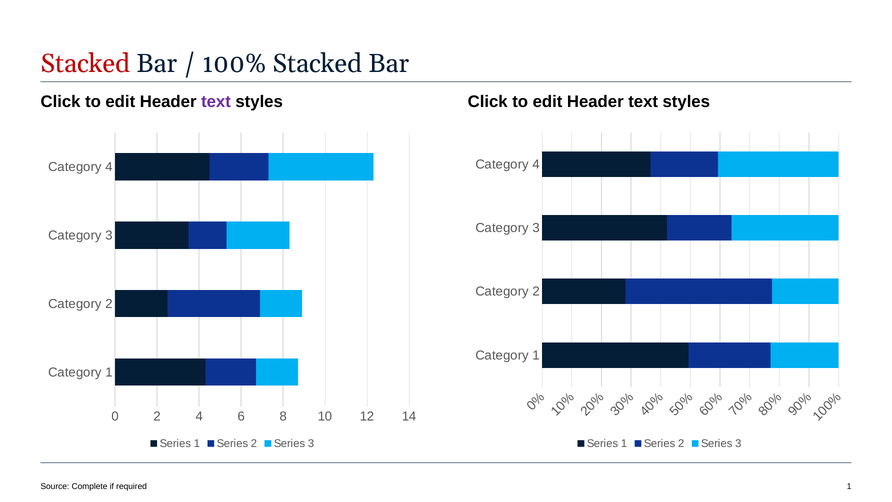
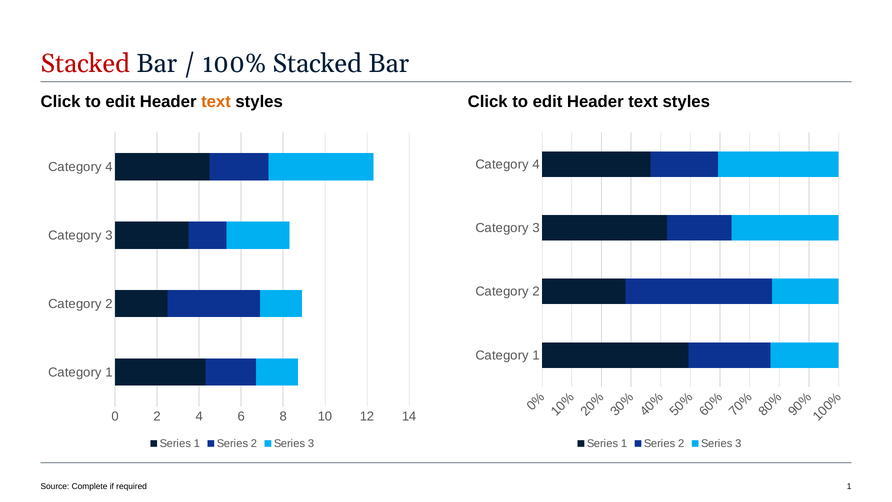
text colour: purple -> orange (216, 102)
